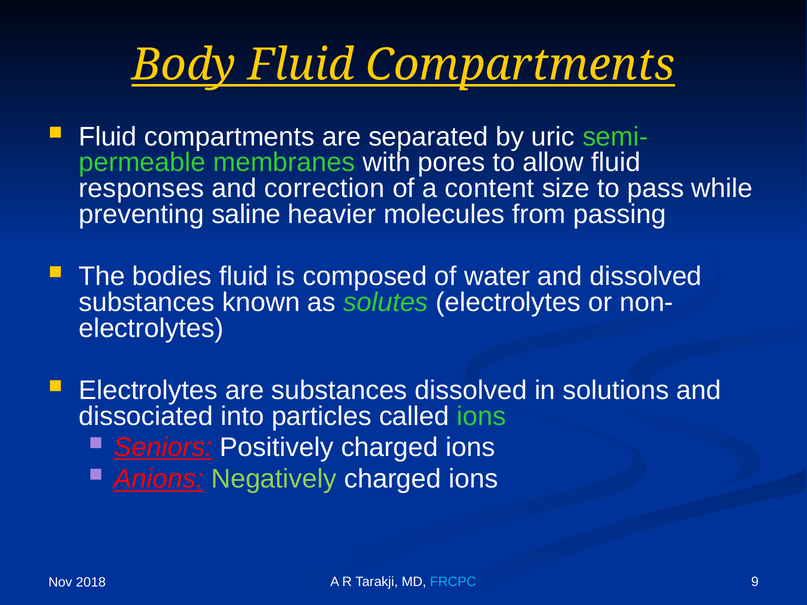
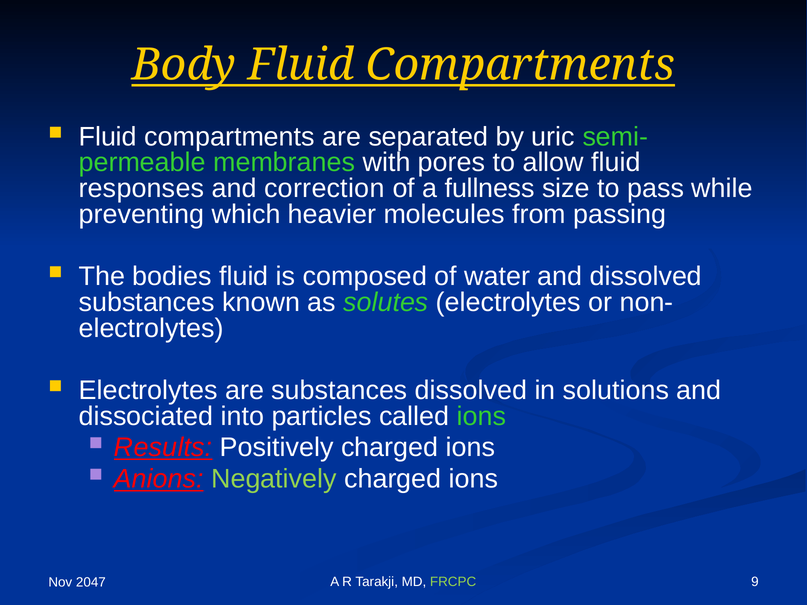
content: content -> fullness (490, 189)
saline: saline -> which (246, 214)
Seniors: Seniors -> Results (163, 448)
FRCPC colour: light blue -> light green (453, 582)
2018: 2018 -> 2047 (91, 583)
